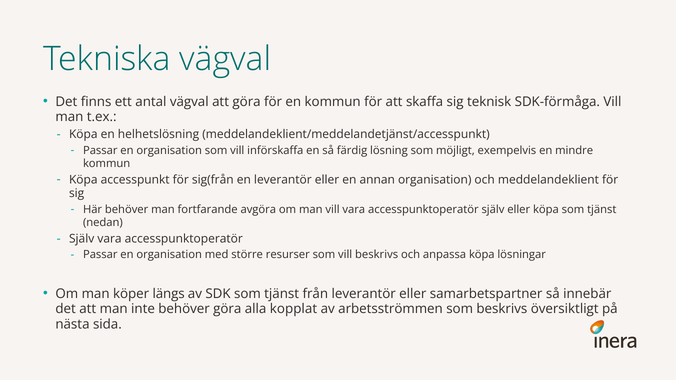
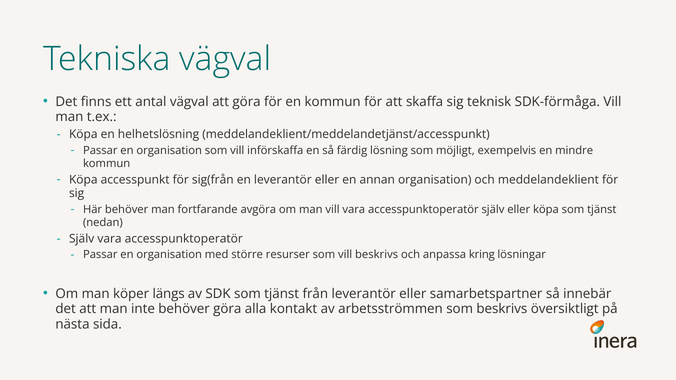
anpassa köpa: köpa -> kring (482, 255)
kopplat: kopplat -> kontakt (294, 309)
